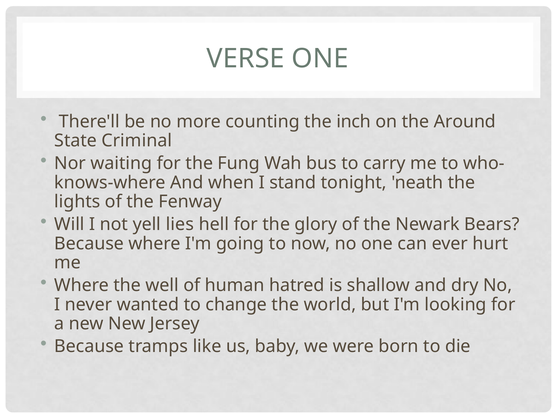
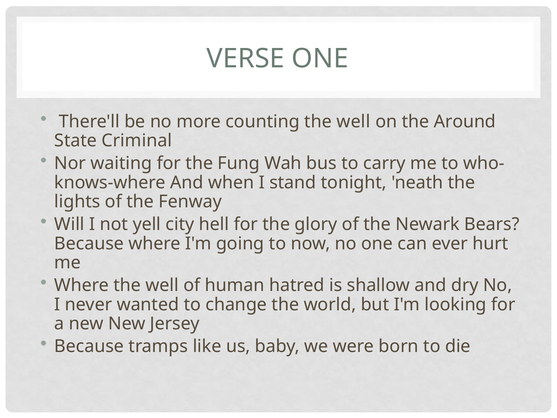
counting the inch: inch -> well (353, 121)
lies: lies -> city (180, 224)
